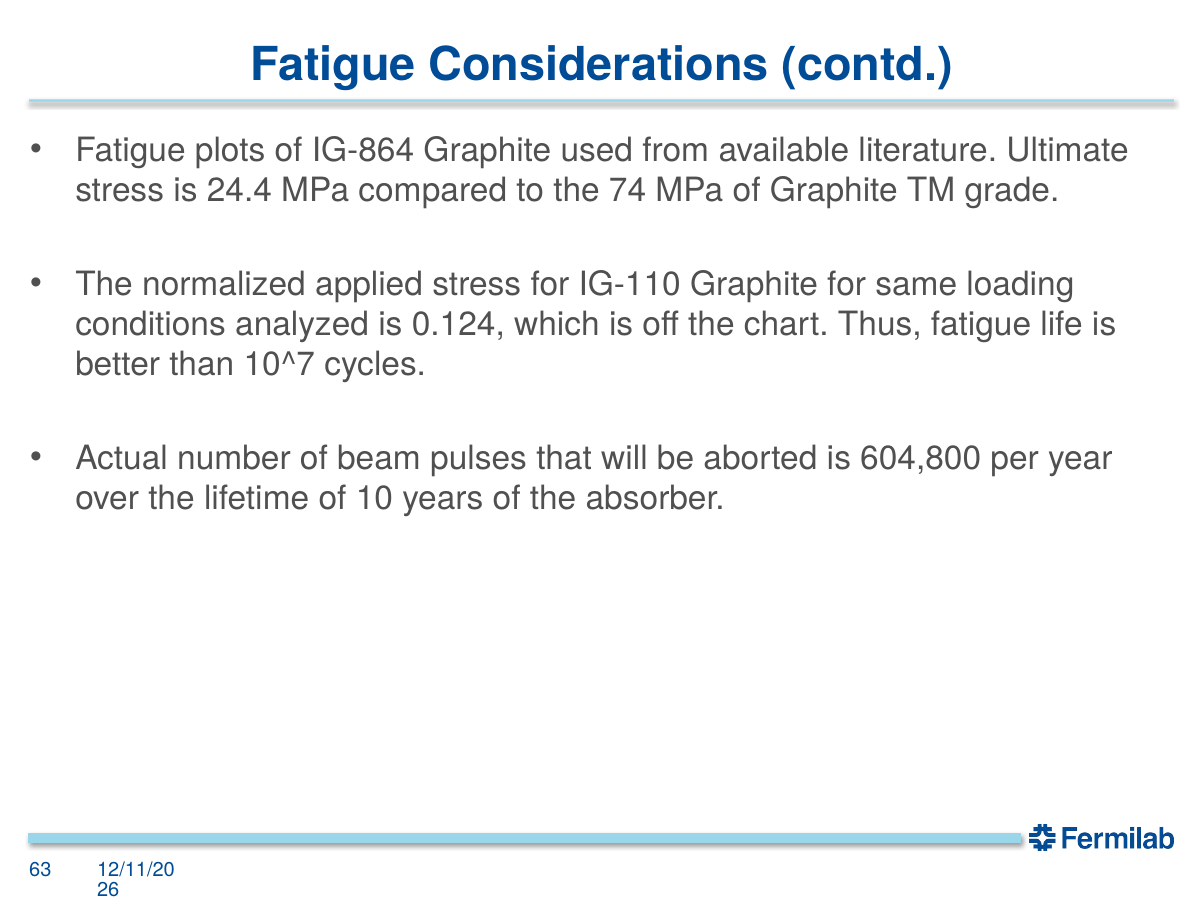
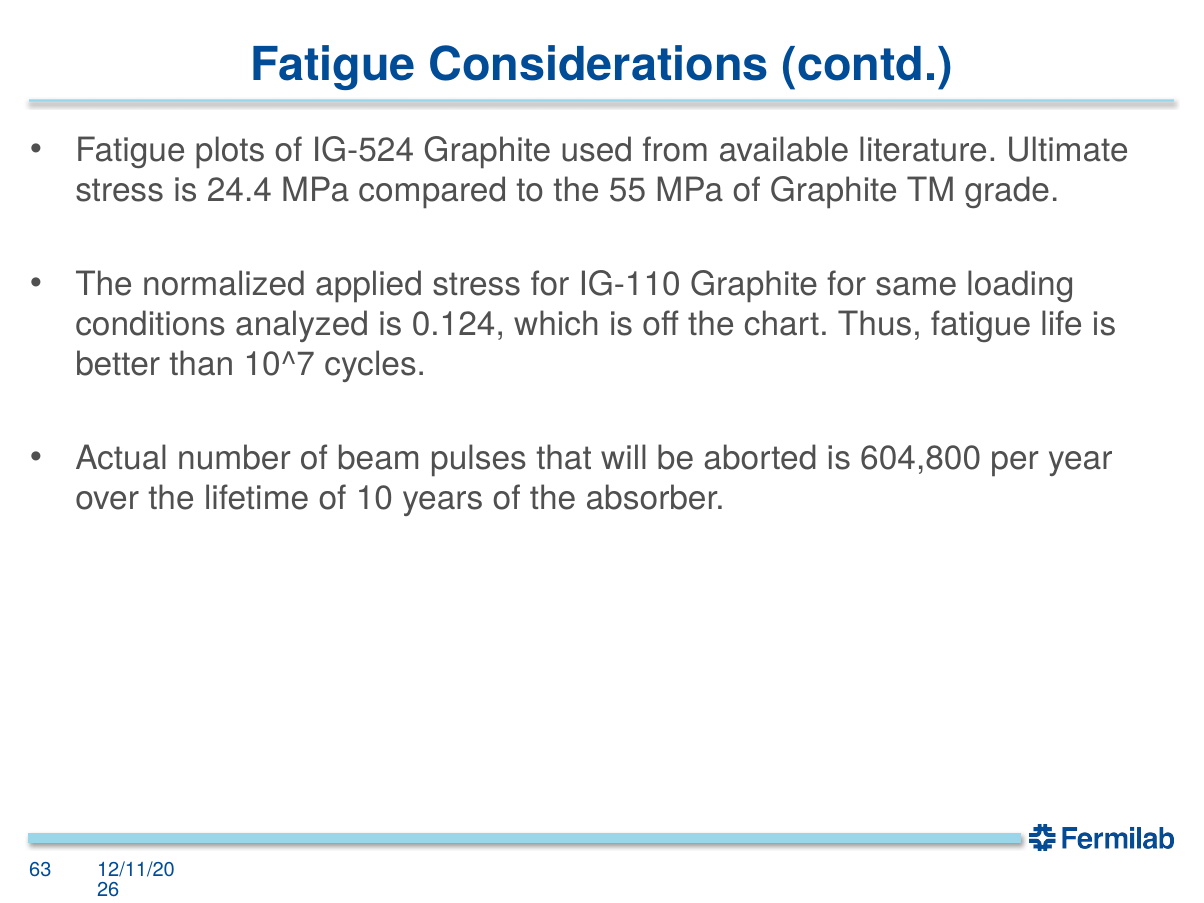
IG-864: IG-864 -> IG-524 (363, 150)
74: 74 -> 55 (628, 191)
